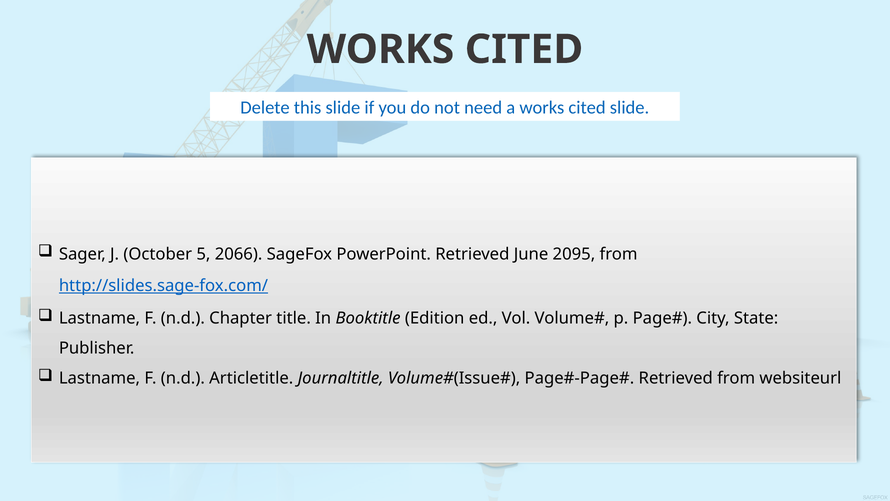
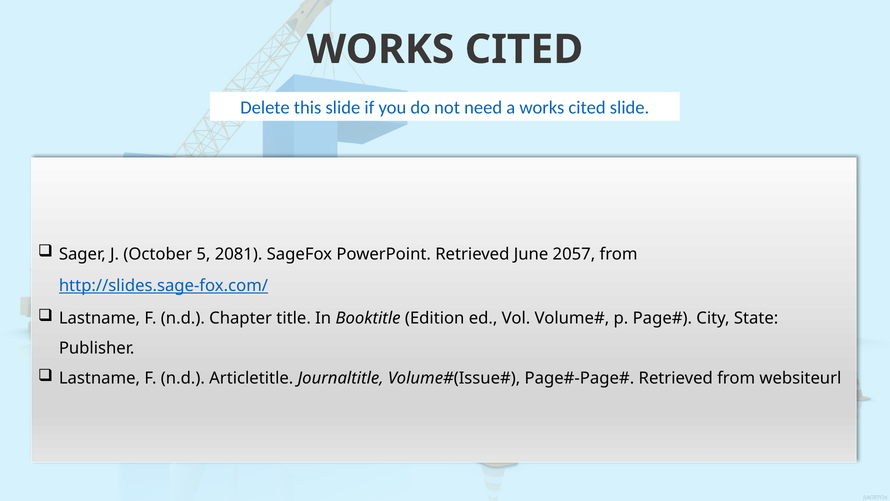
2066: 2066 -> 2081 (239, 254)
2095: 2095 -> 2057 (574, 254)
